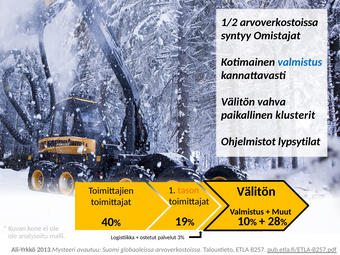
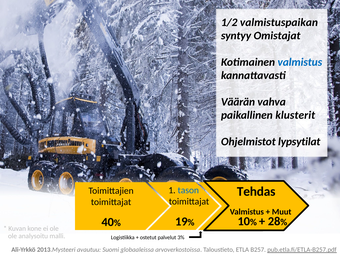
1/2 arvoverkostoissa: arvoverkostoissa -> valmistuspaikan (279, 22)
Välitön: Välitön -> Väärän (238, 102)
Välitön: Välitön -> Tehdas (256, 191)
tason colour: orange -> blue (188, 190)
